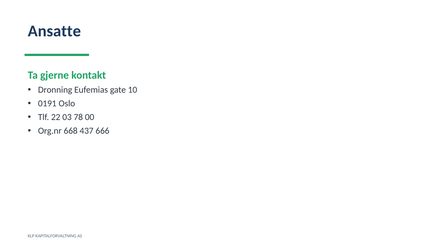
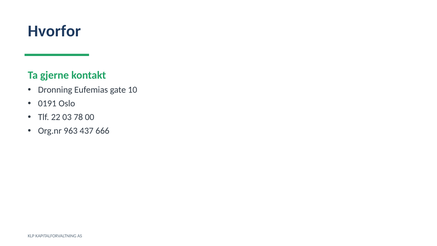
Ansatte: Ansatte -> Hvorfor (54, 31)
668: 668 -> 963 (71, 131)
